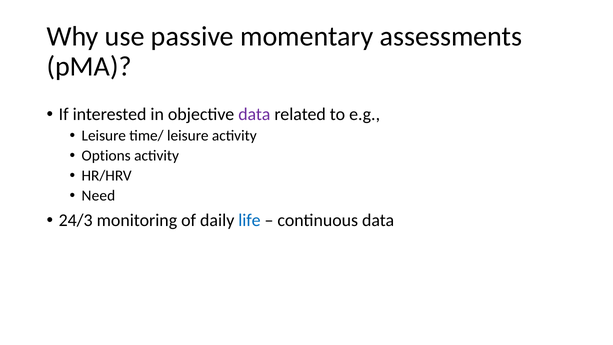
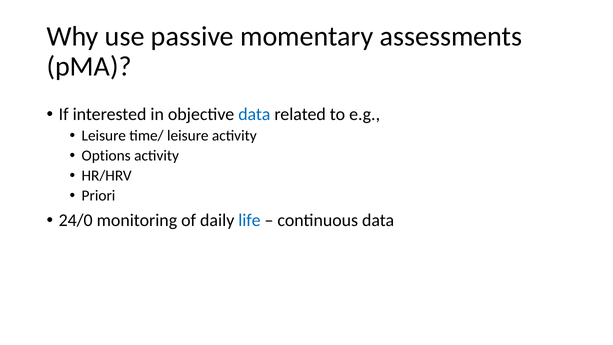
data colour: purple -> blue (254, 114)
Need: Need -> Priori (99, 196)
24/3: 24/3 -> 24/0 (76, 220)
